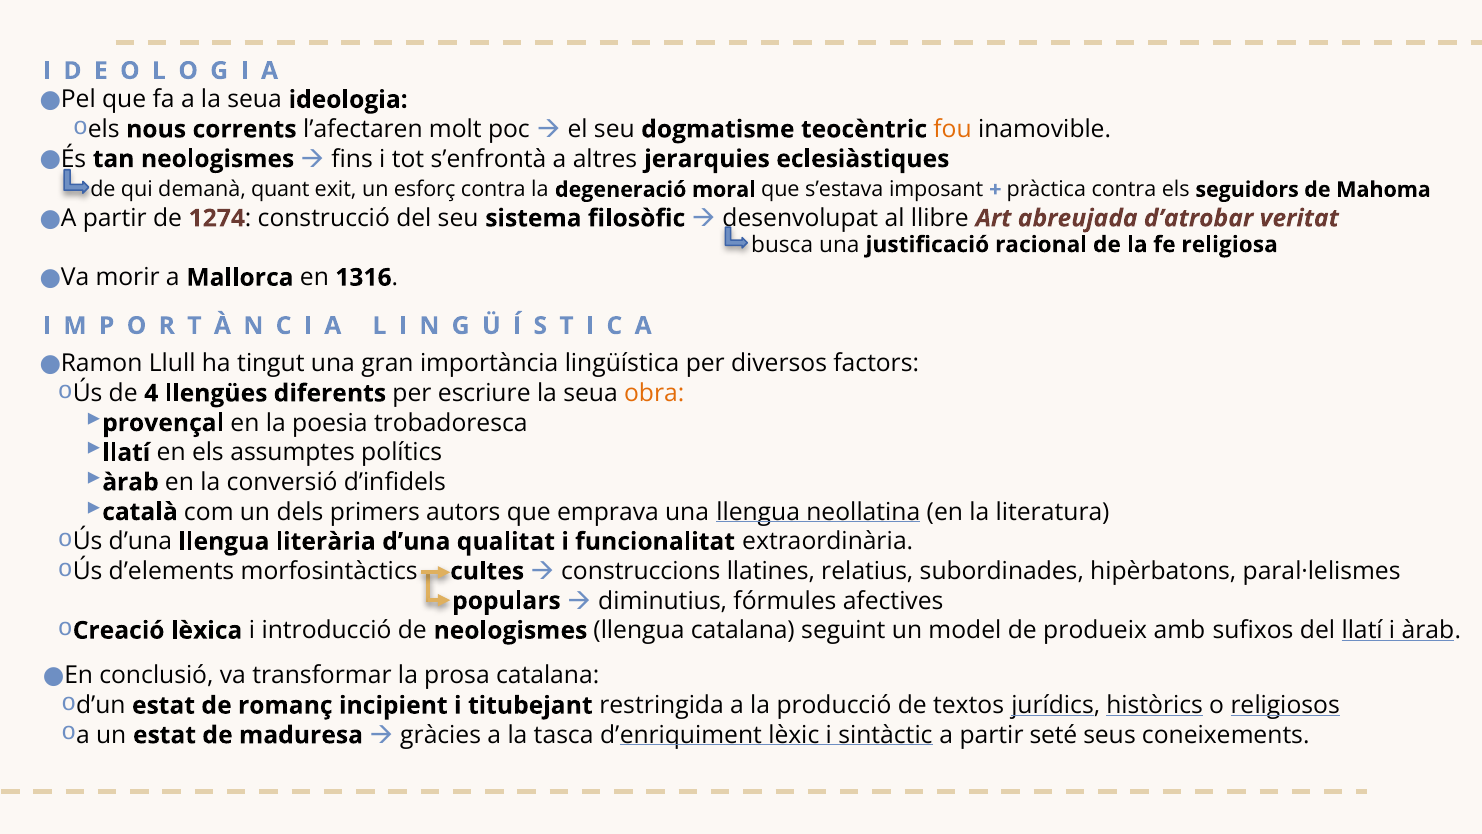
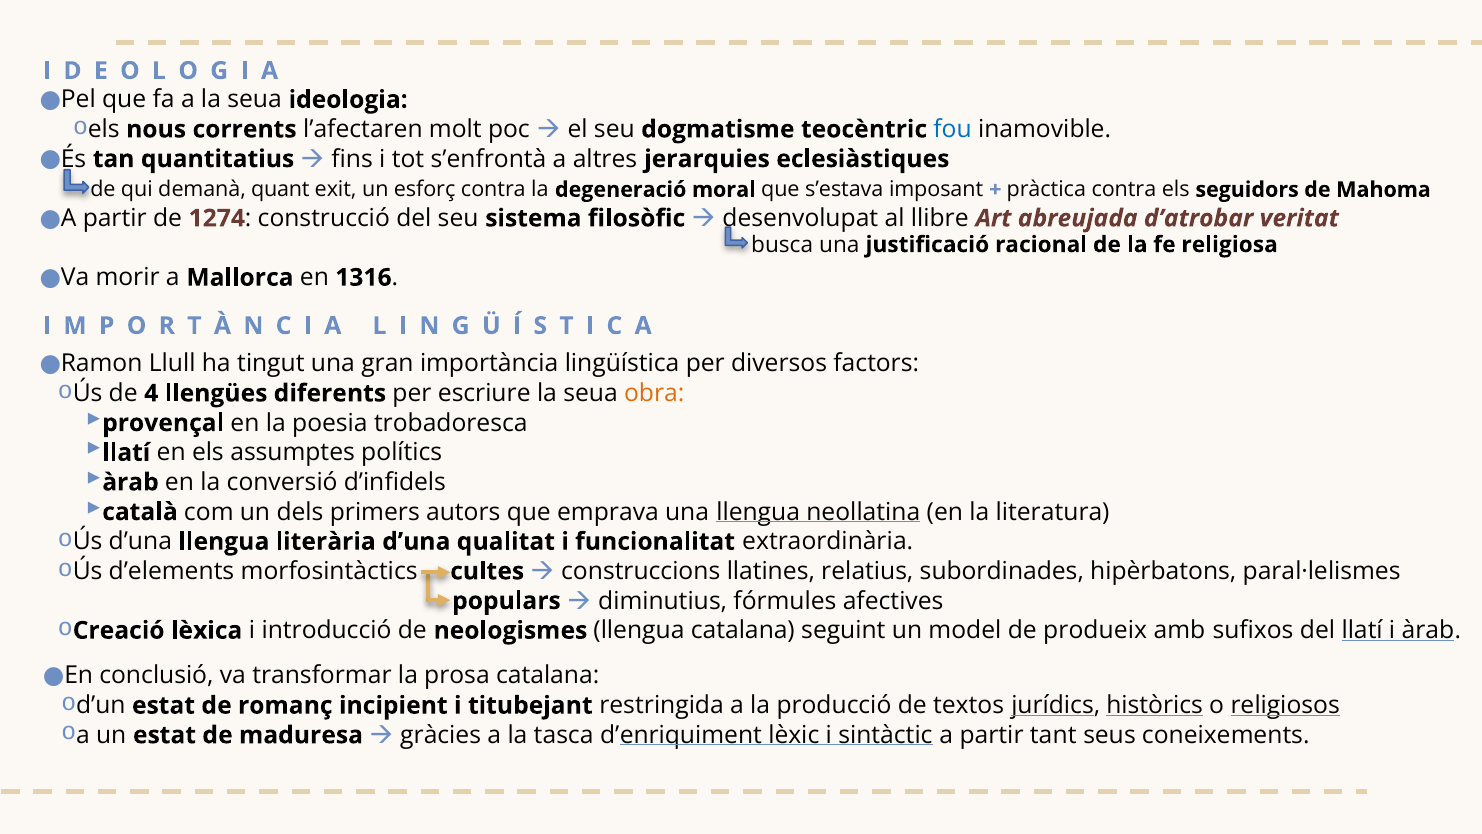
fou colour: orange -> blue (953, 129)
tan neologismes: neologismes -> quantitatius (218, 159)
seté: seté -> tant (1053, 735)
